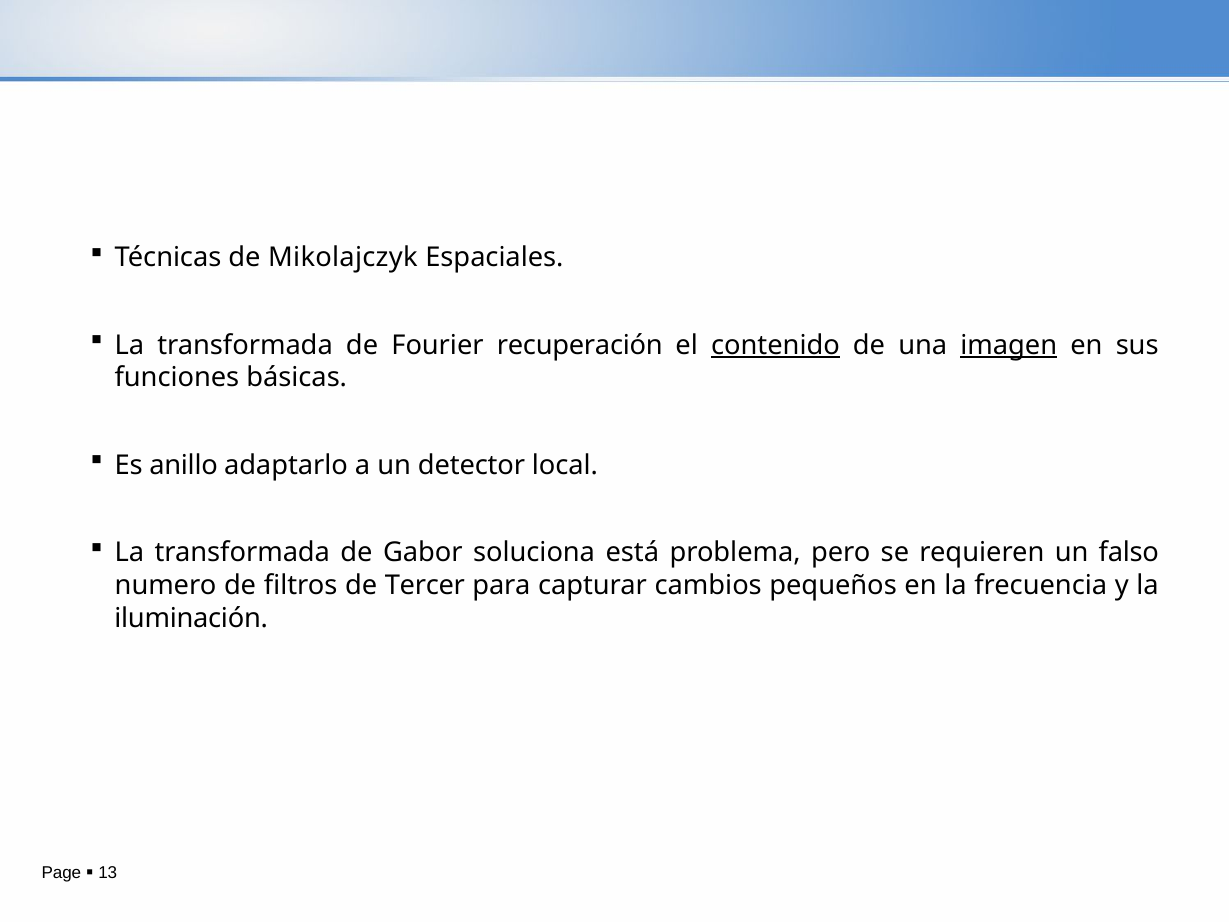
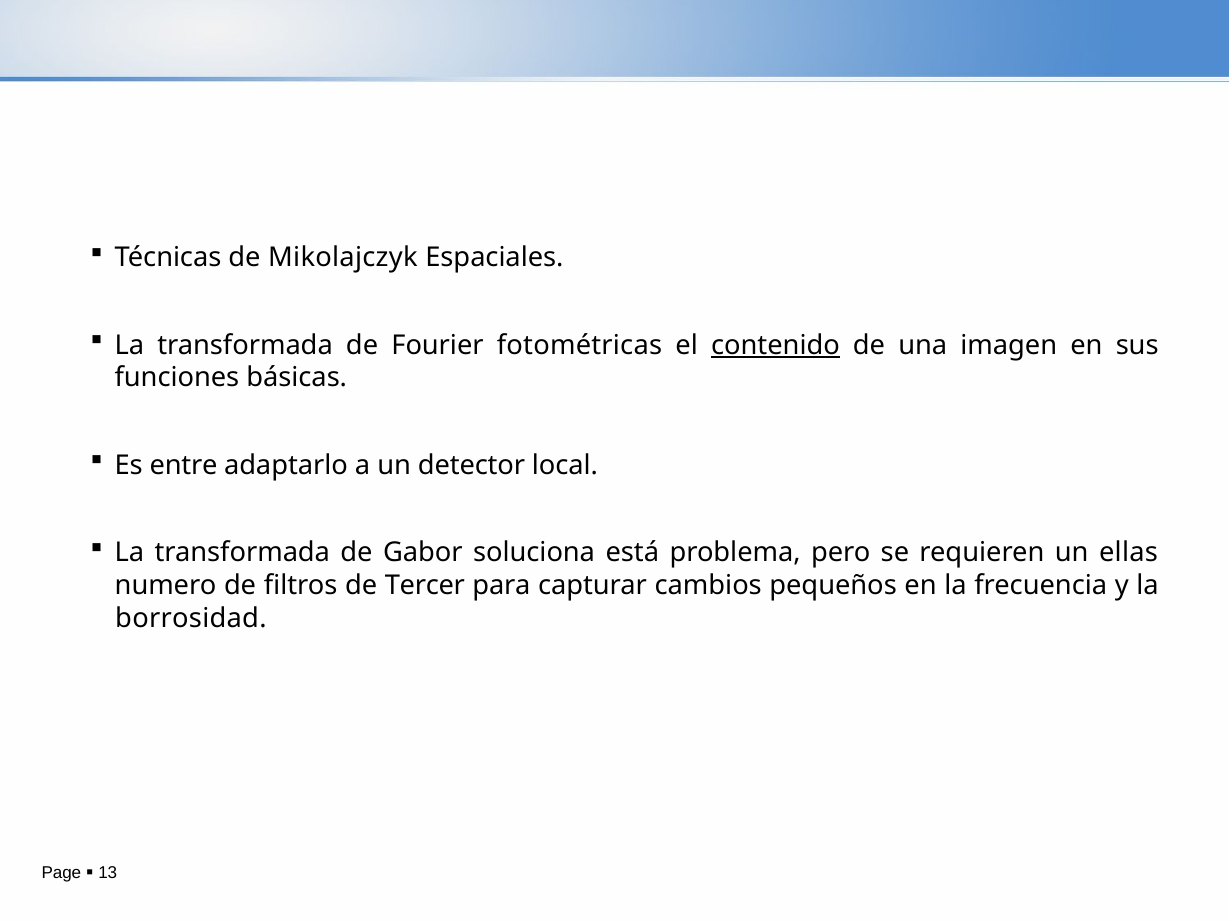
recuperación: recuperación -> fotométricas (580, 345)
imagen underline: present -> none (1009, 345)
anillo: anillo -> entre (184, 465)
falso: falso -> ellas (1129, 553)
iluminación: iluminación -> borrosidad (191, 618)
